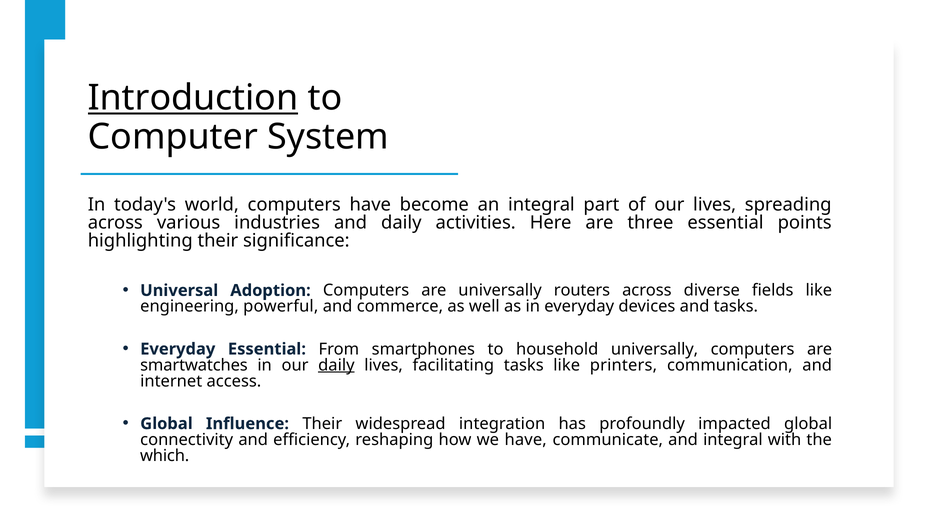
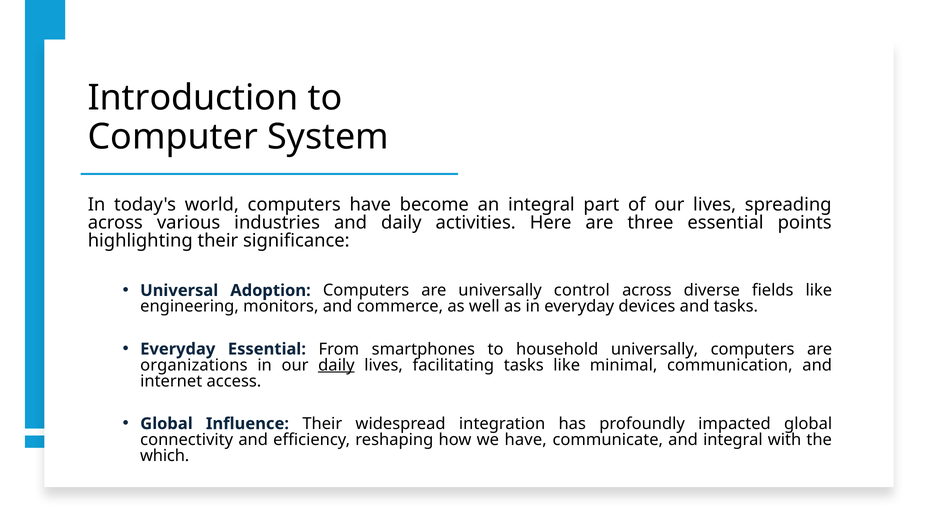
Introduction underline: present -> none (193, 98)
routers: routers -> control (582, 291)
powerful: powerful -> monitors (281, 307)
smartwatches: smartwatches -> organizations (194, 365)
printers: printers -> minimal (624, 365)
